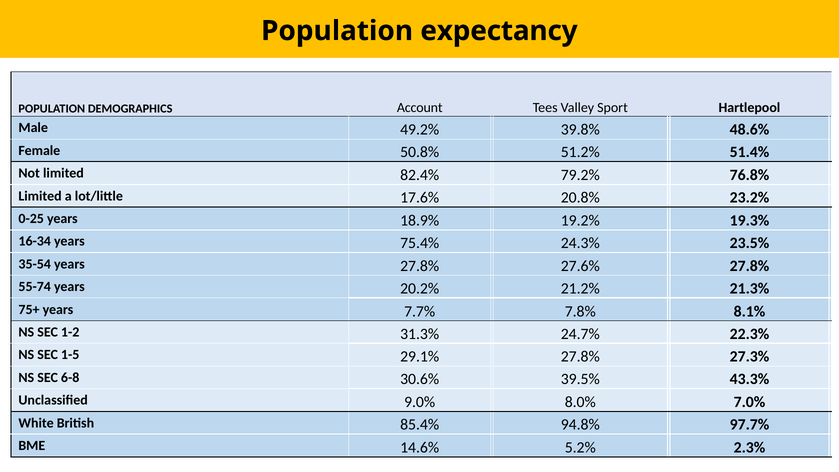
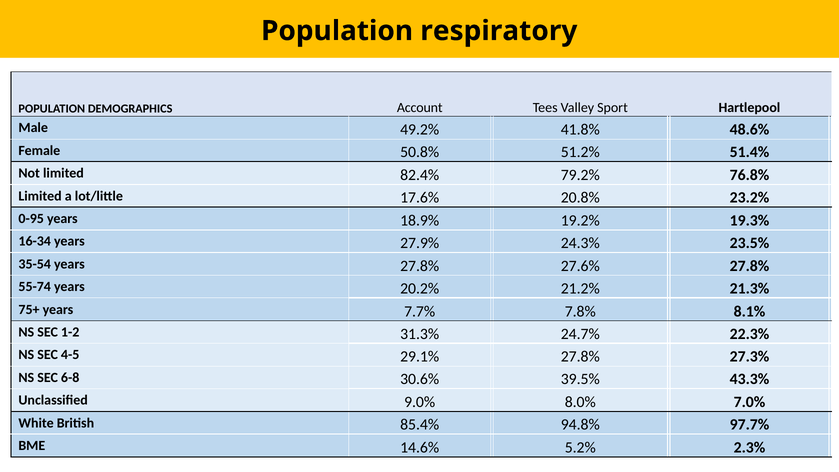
expectancy: expectancy -> respiratory (499, 31)
39.8%: 39.8% -> 41.8% (580, 130)
0-25: 0-25 -> 0-95 (31, 219)
75.4%: 75.4% -> 27.9% (420, 243)
1-5: 1-5 -> 4-5 (70, 355)
